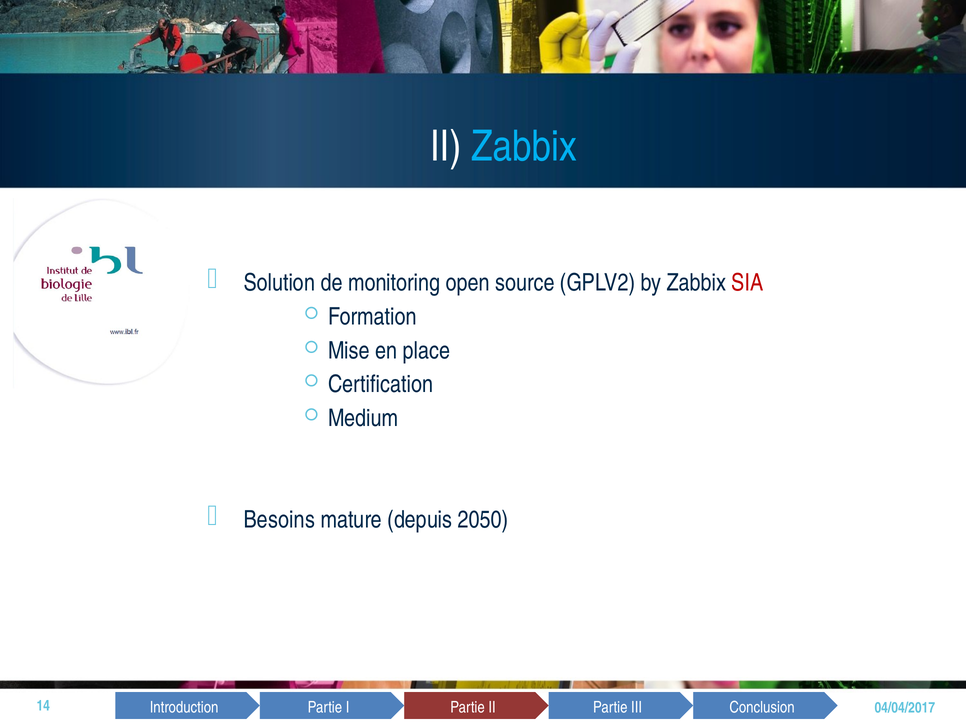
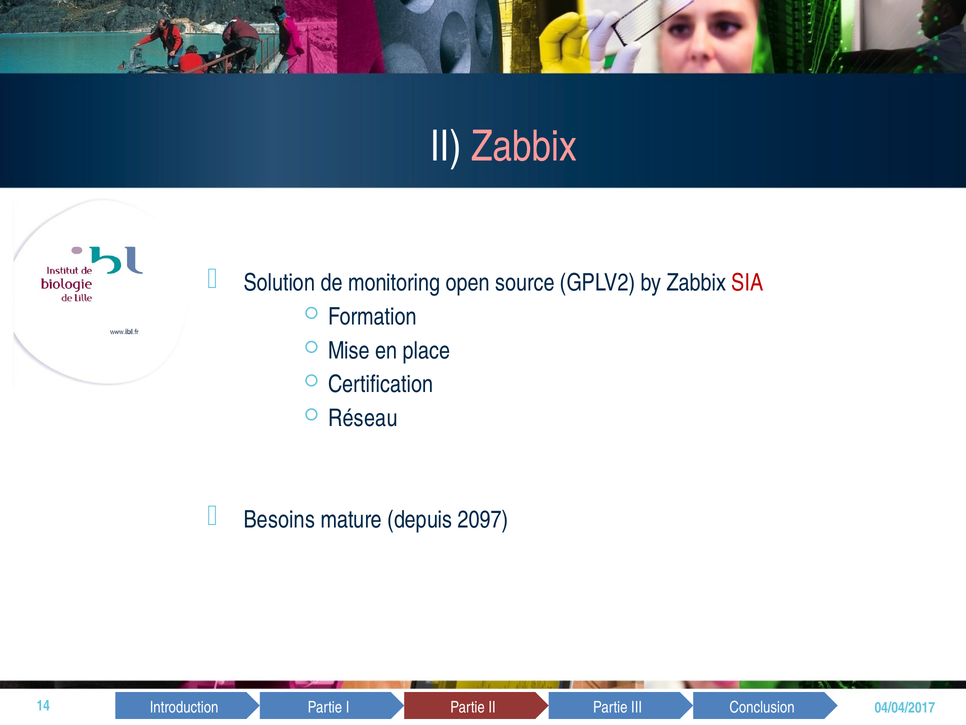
Zabbix colour: light blue -> pink (524, 147)
Medium: Medium -> Réseau (363, 418)
2050: 2050 -> 2097 (483, 519)
